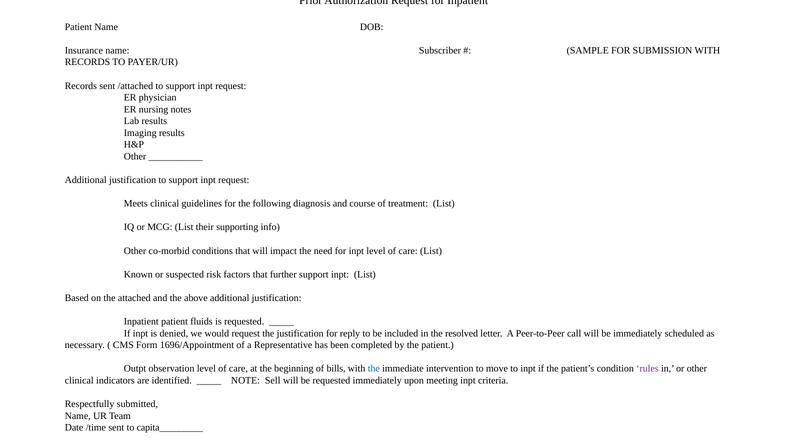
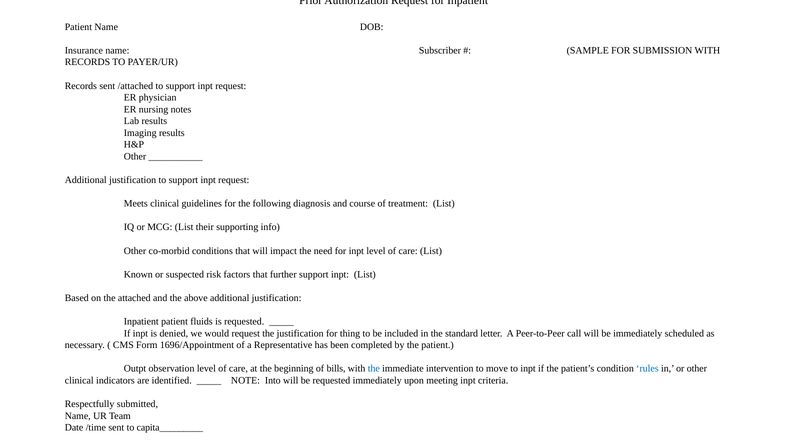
reply: reply -> thing (350, 334)
resolved: resolved -> standard (462, 334)
rules colour: purple -> blue (647, 369)
Sell: Sell -> Into (273, 381)
